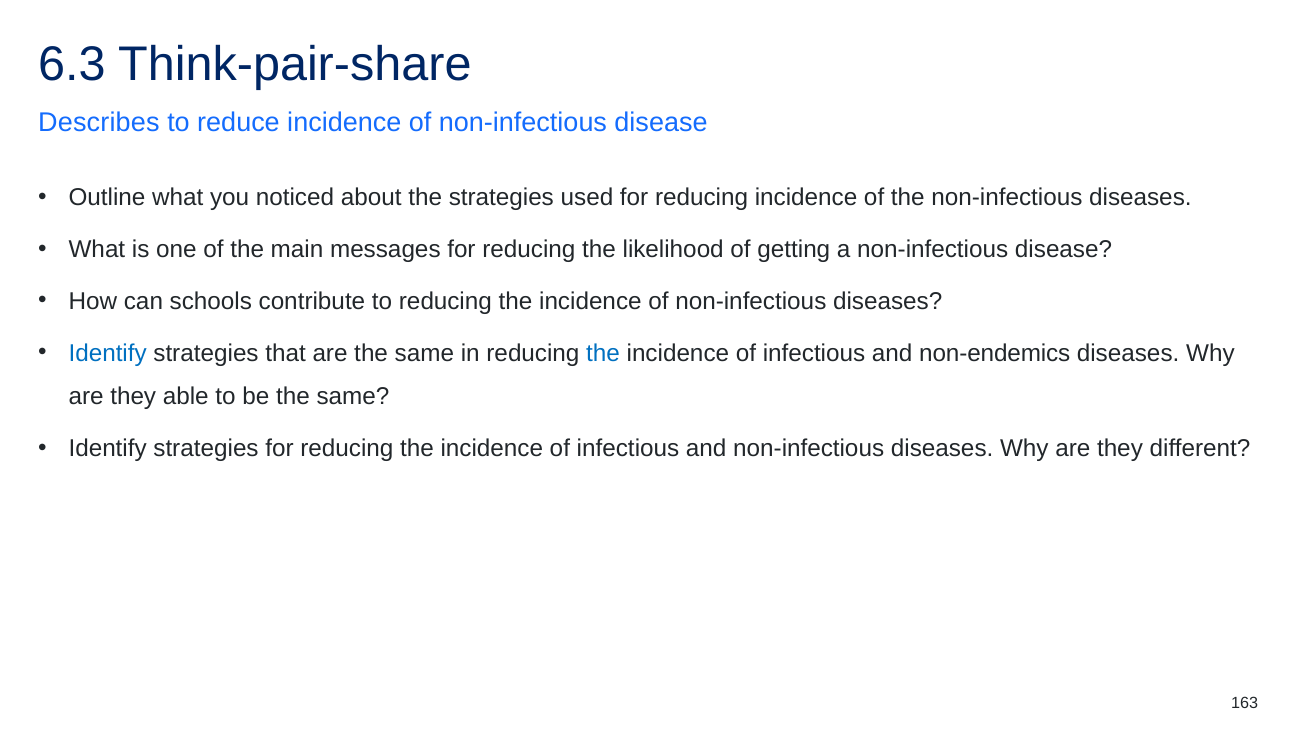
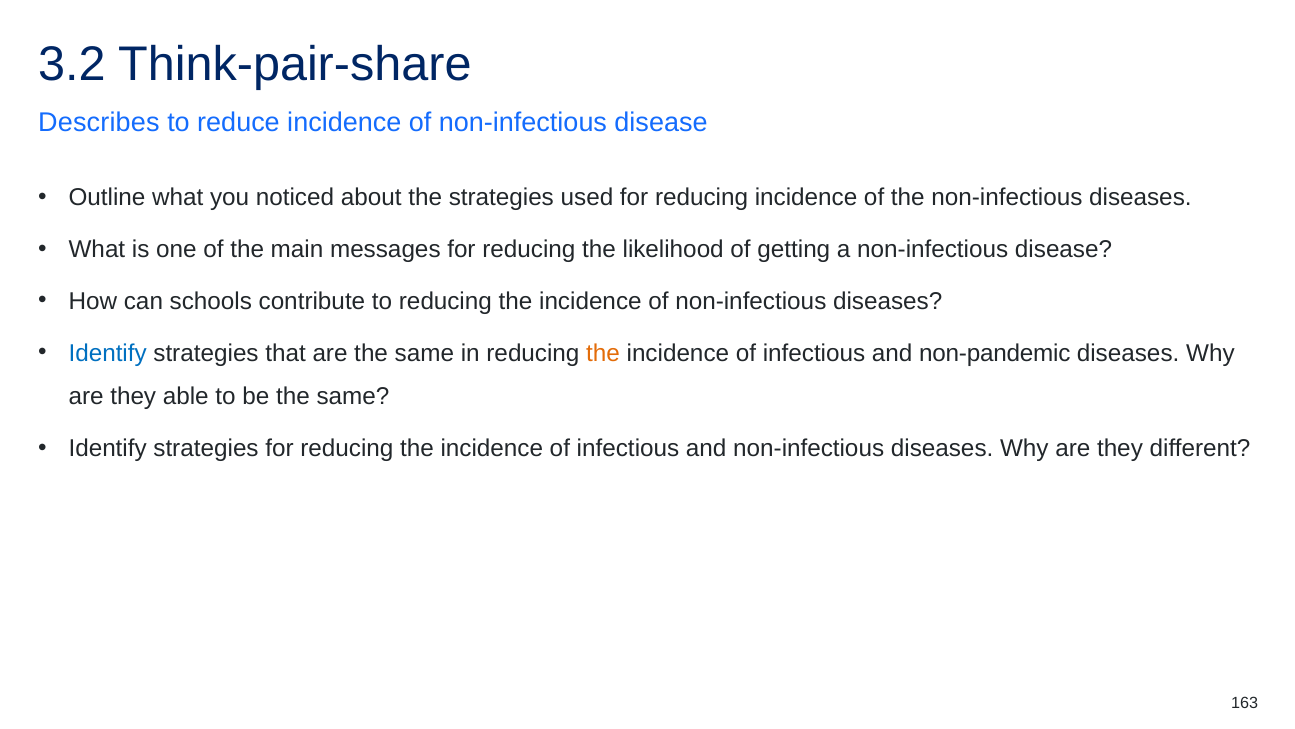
6.3: 6.3 -> 3.2 (72, 64)
the colour: blue -> orange (603, 353)
non-endemics: non-endemics -> non-pandemic (995, 353)
